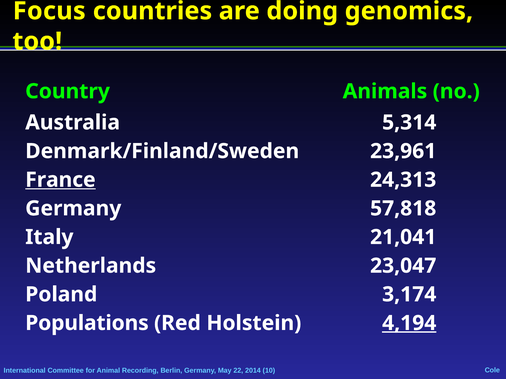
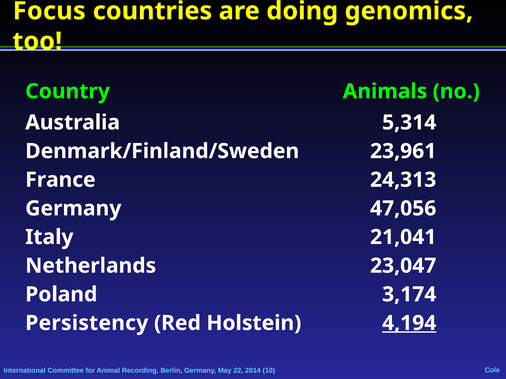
France underline: present -> none (60, 180)
57,818: 57,818 -> 47,056 (403, 209)
Populations: Populations -> Persistency (87, 323)
